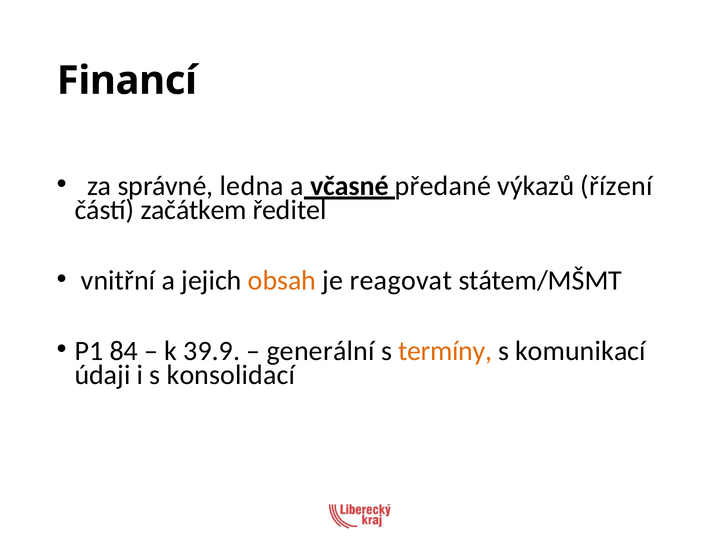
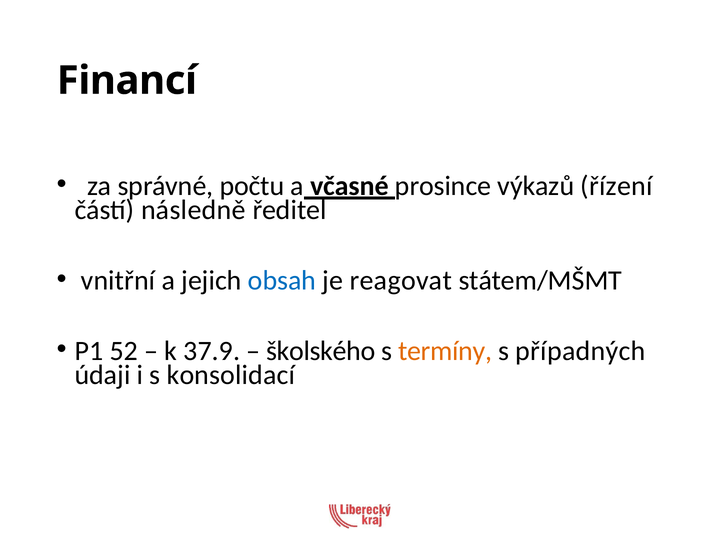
ledna: ledna -> počtu (252, 186)
předané: předané -> prosince (443, 186)
začátkem: začátkem -> následně (193, 210)
obsah colour: orange -> blue (282, 281)
84: 84 -> 52 (124, 351)
39.9: 39.9 -> 37.9 (212, 351)
generální: generální -> školského (321, 351)
komunikací: komunikací -> případných (580, 351)
